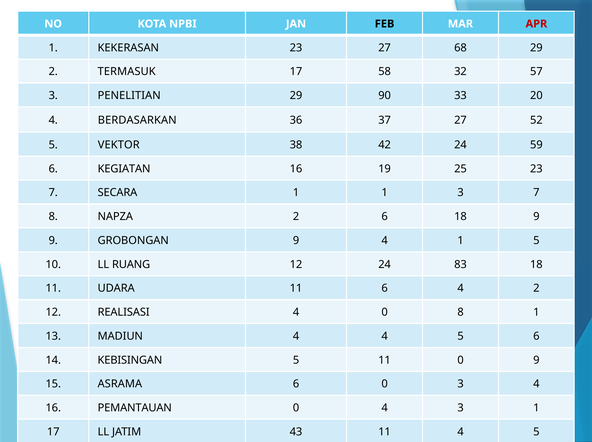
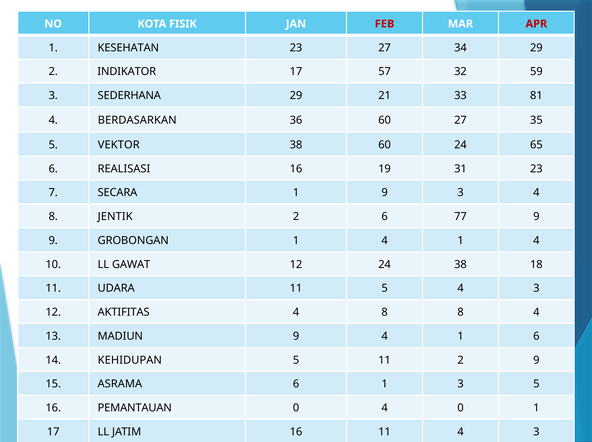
NPBI: NPBI -> FISIK (183, 24)
FEB colour: black -> red (385, 24)
KEKERASAN: KEKERASAN -> KESEHATAN (128, 48)
68: 68 -> 34 (460, 48)
TERMASUK: TERMASUK -> INDIKATOR (127, 72)
58: 58 -> 57 (385, 72)
57: 57 -> 59 (536, 72)
PENELITIAN: PENELITIAN -> SEDERHANA (129, 96)
90: 90 -> 21 (385, 96)
20: 20 -> 81 (536, 96)
36 37: 37 -> 60 (385, 120)
52: 52 -> 35 (536, 120)
38 42: 42 -> 60 (385, 145)
59: 59 -> 65 (536, 145)
KEGIATAN: KEGIATAN -> REALISASI (124, 169)
25: 25 -> 31 (460, 169)
1 1: 1 -> 9 (385, 193)
3 7: 7 -> 4 (536, 193)
NAPZA: NAPZA -> JENTIK (115, 216)
6 18: 18 -> 77 (460, 216)
GROBONGAN 9: 9 -> 1 (296, 240)
4 1 5: 5 -> 4 (536, 240)
RUANG: RUANG -> GAWAT (131, 264)
24 83: 83 -> 38 (460, 264)
11 6: 6 -> 5 (385, 288)
2: 2 -> 3 (536, 288)
REALISASI: REALISASI -> AKTIFITAS (124, 312)
0: 0 -> 8 (385, 312)
8 1: 1 -> 4 (536, 312)
MADIUN 4: 4 -> 9 (296, 336)
5: 5 -> 1 (460, 336)
KEBISINGAN: KEBISINGAN -> KEHIDUPAN (130, 360)
11 0: 0 -> 2 (460, 360)
6 0: 0 -> 1 (385, 384)
3 4: 4 -> 5 (536, 384)
4 3: 3 -> 0 (460, 408)
JATIM 43: 43 -> 16 (296, 432)
11 4 5: 5 -> 3 (536, 432)
